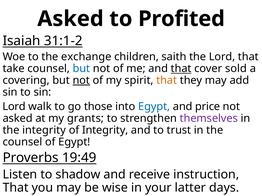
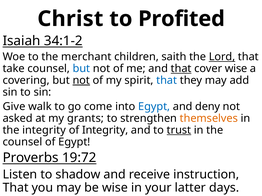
Asked: Asked -> Christ (70, 19)
31:1-2: 31:1-2 -> 34:1-2 (63, 41)
exchange: exchange -> merchant (86, 57)
Lord underline: none -> present (222, 57)
cover sold: sold -> wise (236, 69)
that colour: orange -> blue (167, 81)
Lord: Lord -> Give (14, 107)
those: those -> come (98, 107)
price: price -> deny (208, 107)
themselves colour: purple -> orange (209, 119)
trust underline: none -> present (179, 130)
19:49: 19:49 -> 19:72 (79, 158)
